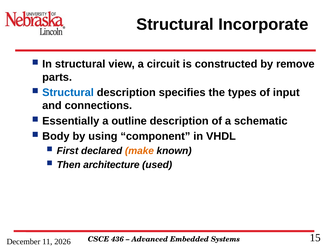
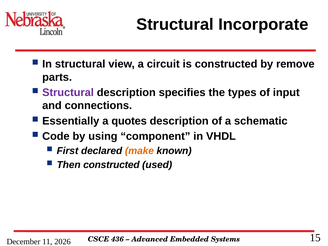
Structural colour: blue -> purple (68, 93)
outline: outline -> quotes (129, 121)
Body: Body -> Code (56, 136)
Then architecture: architecture -> constructed (111, 165)
